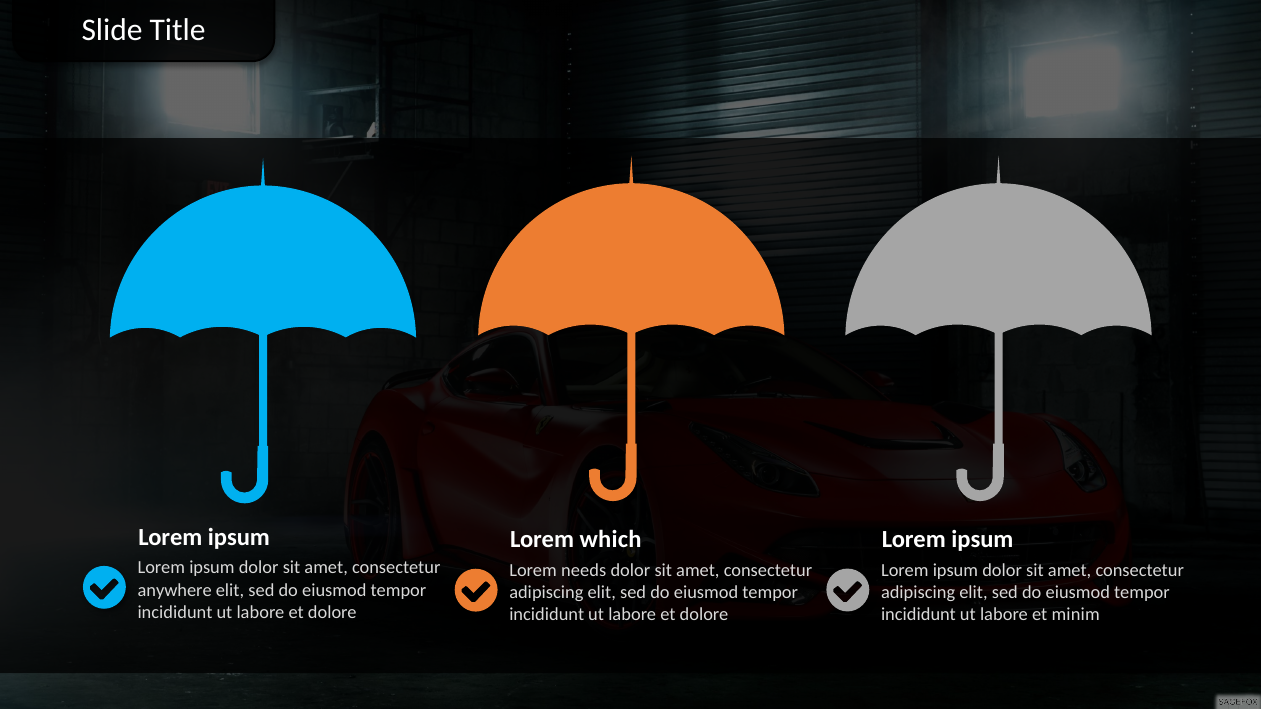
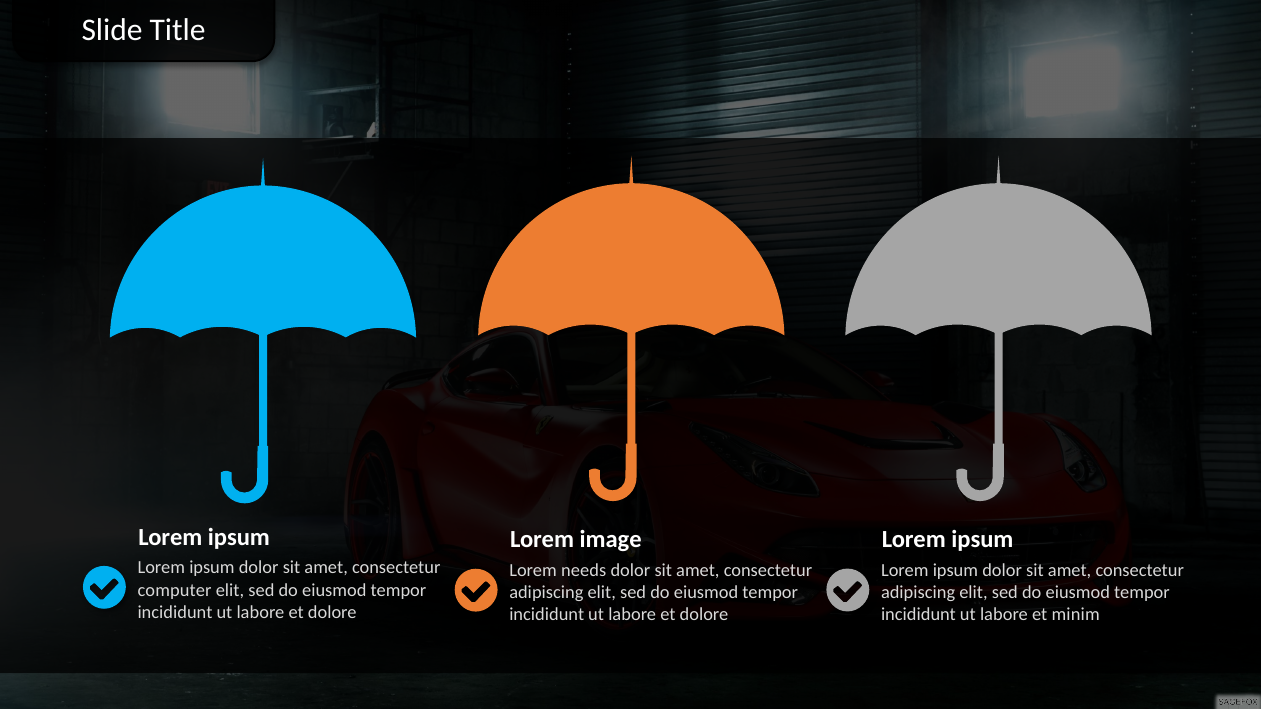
which: which -> image (611, 540)
anywhere: anywhere -> computer (175, 590)
